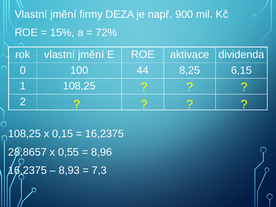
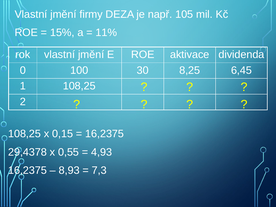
900: 900 -> 105 (184, 14)
72%: 72% -> 11% (106, 33)
44: 44 -> 30 (143, 70)
6,15: 6,15 -> 6,45 (241, 70)
28,8657: 28,8657 -> 29,4378 (27, 152)
8,96: 8,96 -> 4,93 (102, 152)
